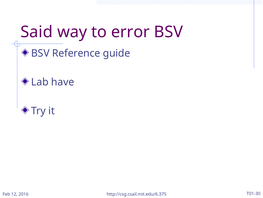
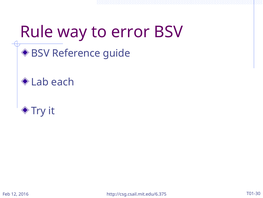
Said: Said -> Rule (37, 32)
have: have -> each (63, 82)
